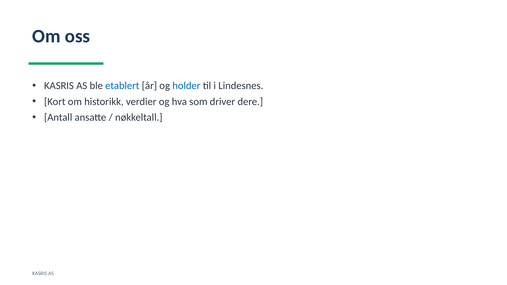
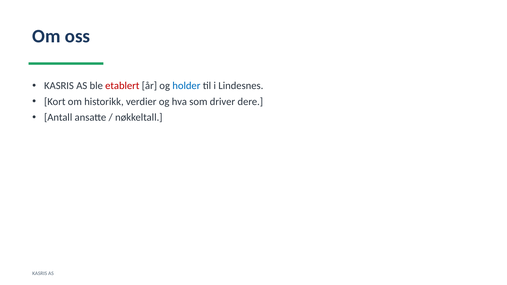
etablert colour: blue -> red (122, 86)
